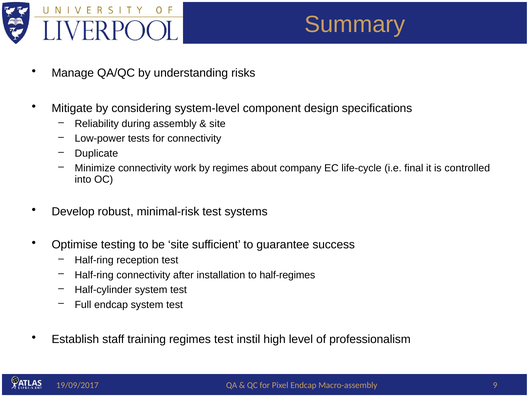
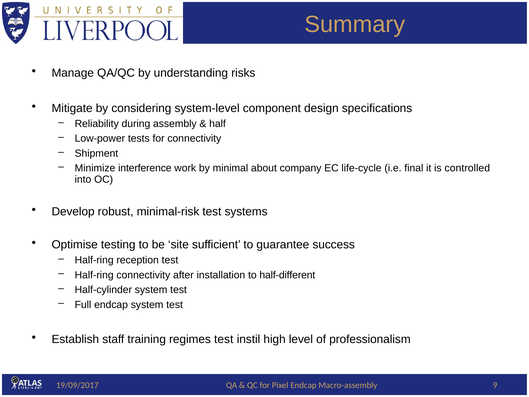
site: site -> half (218, 124)
Duplicate: Duplicate -> Shipment (96, 153)
Minimize connectivity: connectivity -> interference (145, 168)
by regimes: regimes -> minimal (230, 168)
half-regimes: half-regimes -> half-different (287, 275)
